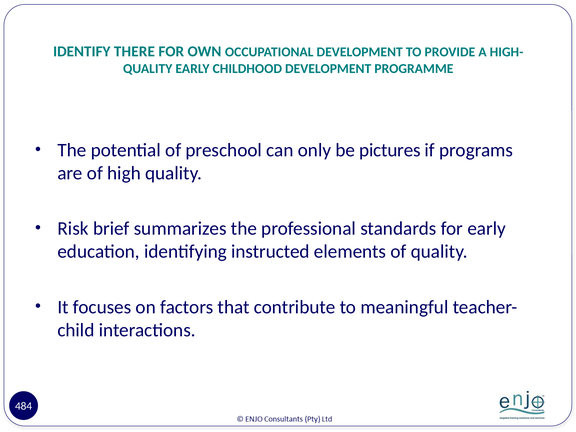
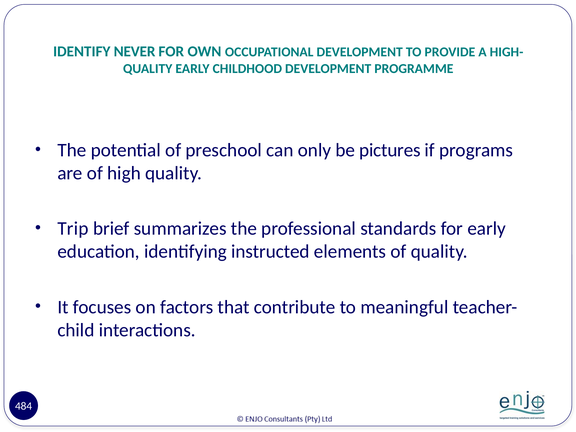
THERE: THERE -> NEVER (135, 51)
Risk: Risk -> Trip (73, 229)
